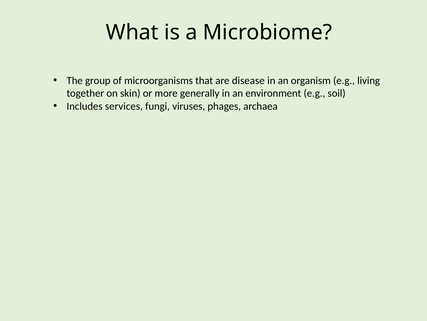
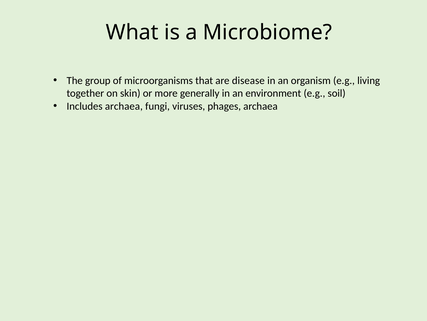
Includes services: services -> archaea (124, 106)
